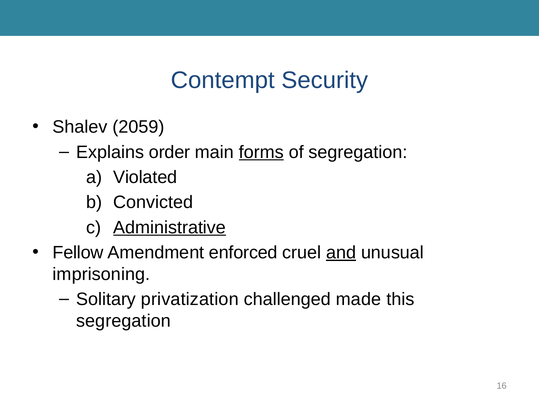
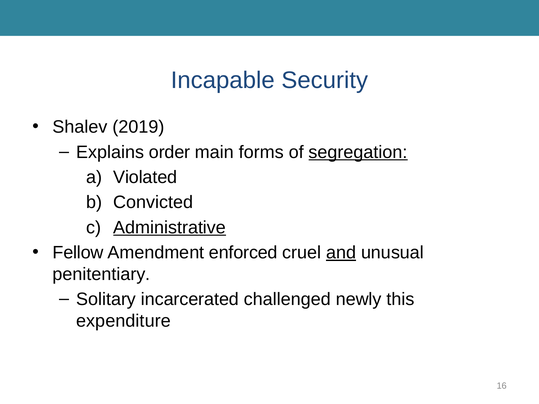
Contempt: Contempt -> Incapable (223, 80)
2059: 2059 -> 2019 (138, 127)
forms underline: present -> none (261, 152)
segregation underline: none -> present (358, 152)
imprisoning: imprisoning -> penitentiary (101, 274)
privatization: privatization -> incarcerated (190, 299)
made: made -> newly (359, 299)
segregation: segregation -> expenditure (123, 321)
